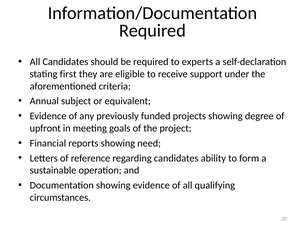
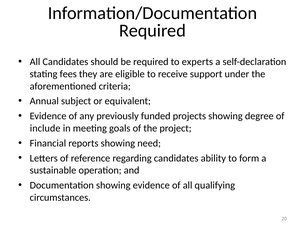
first: first -> fees (68, 74)
upfront: upfront -> include (45, 128)
